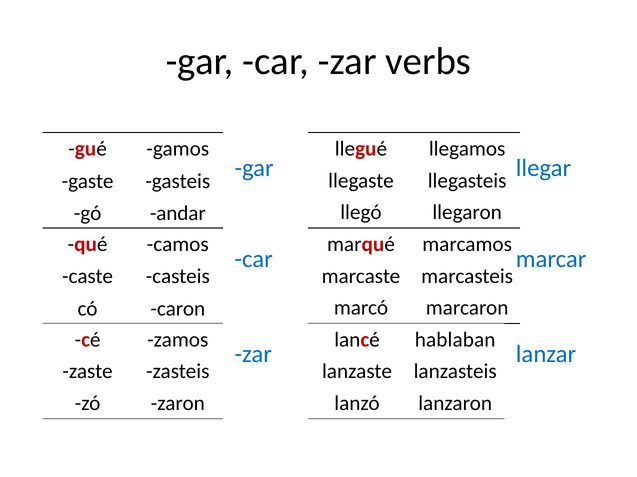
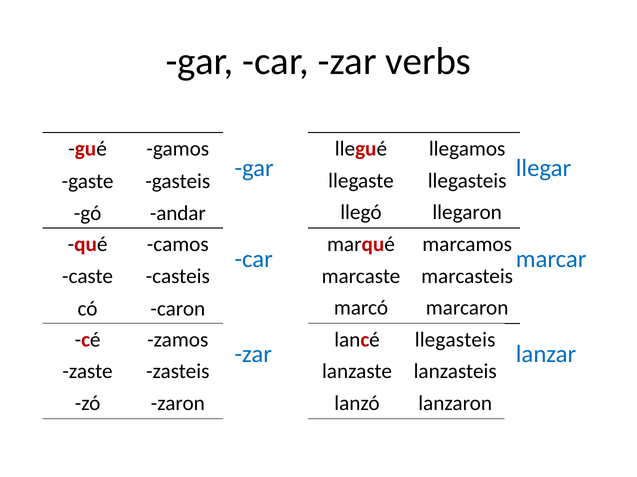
lancé hablaban: hablaban -> llegasteis (455, 340)
